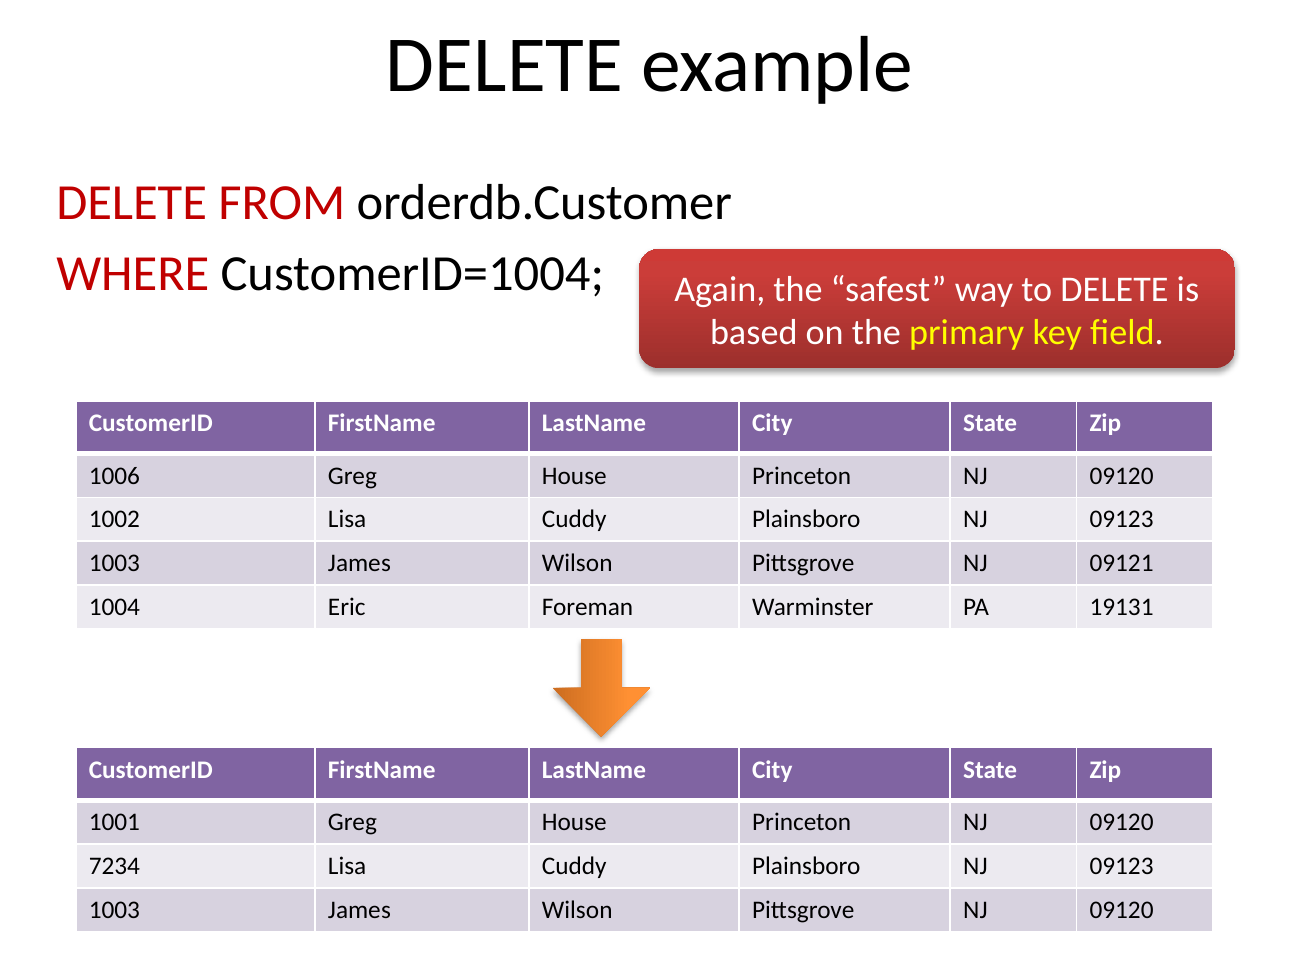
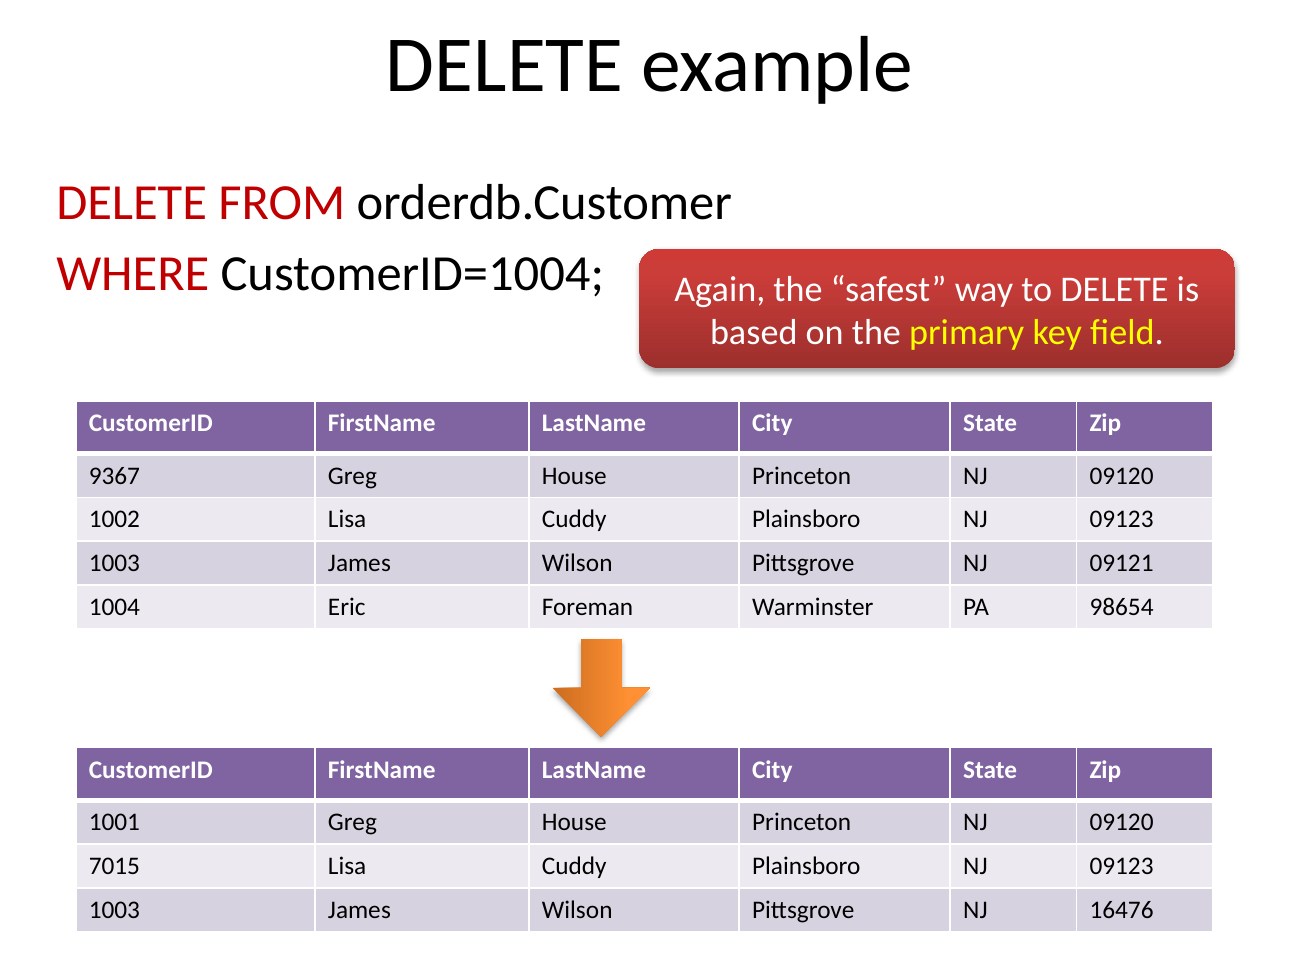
1006: 1006 -> 9367 (114, 476)
19131: 19131 -> 98654 (1122, 607)
7234: 7234 -> 7015 (114, 866)
Pittsgrove NJ 09120: 09120 -> 16476 (1122, 910)
